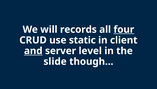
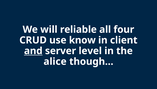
records: records -> reliable (78, 29)
four underline: present -> none (124, 29)
static: static -> know (82, 40)
slide: slide -> alice (55, 61)
